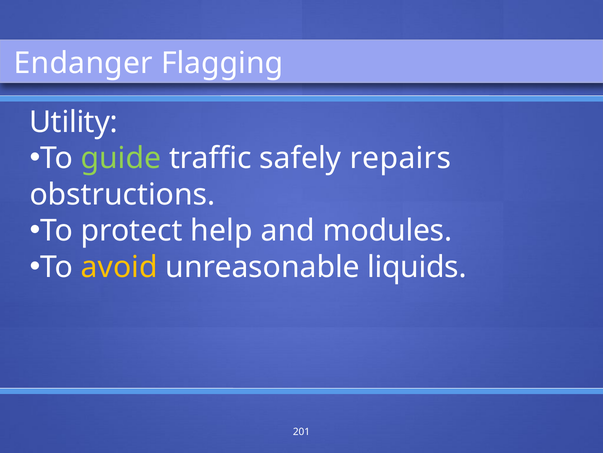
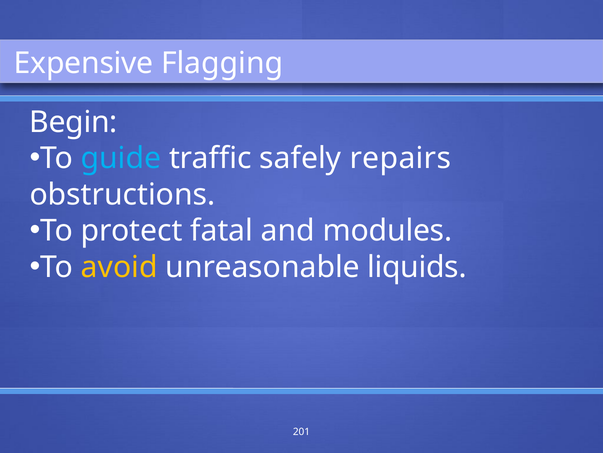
Endanger: Endanger -> Expensive (84, 63)
Utility: Utility -> Begin (73, 122)
guide colour: light green -> light blue (121, 158)
help: help -> fatal (222, 231)
